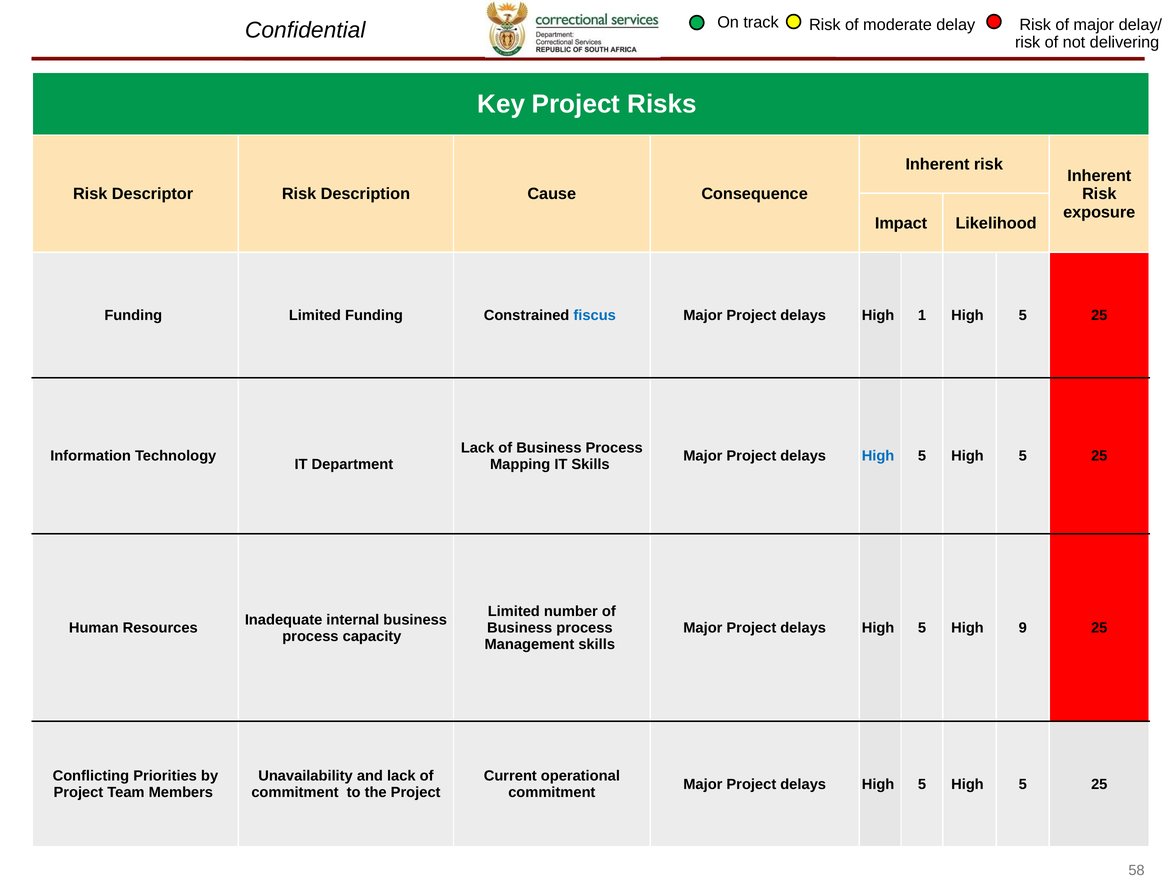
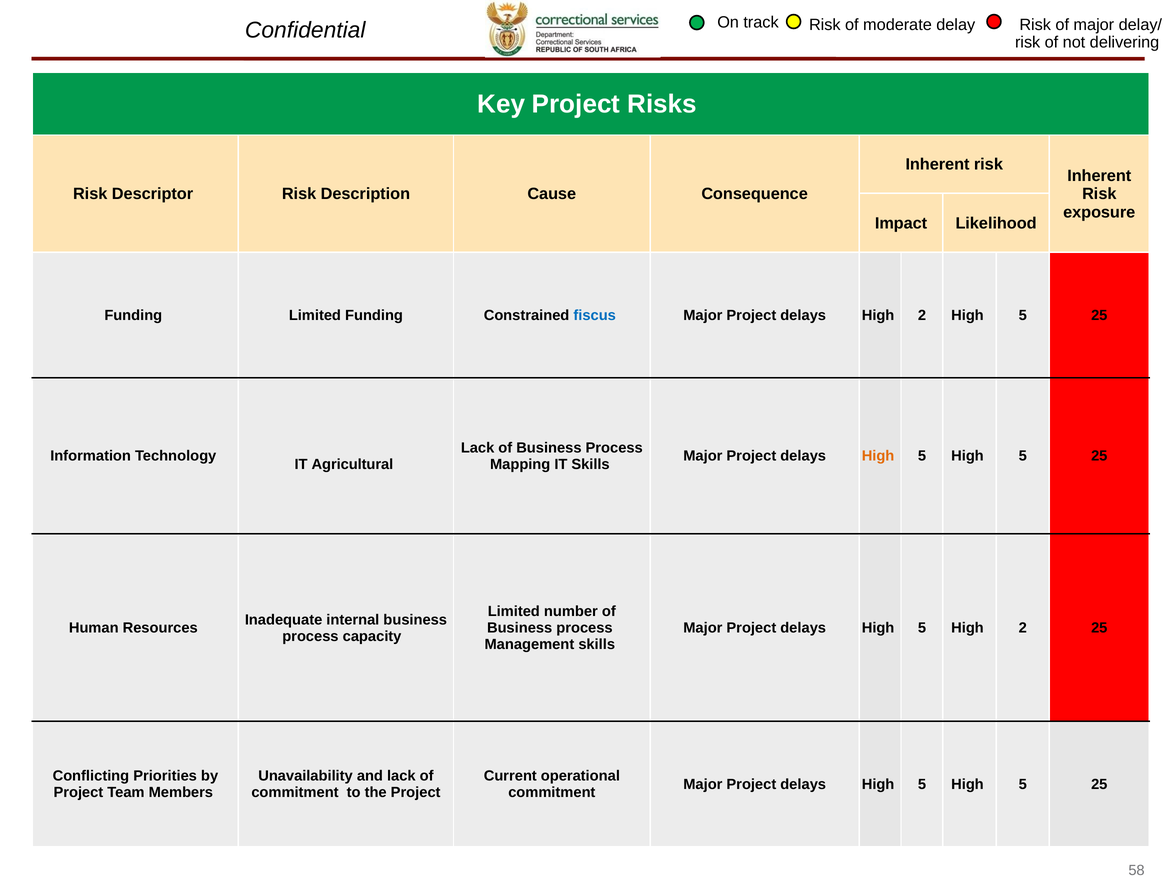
delays High 1: 1 -> 2 (922, 316)
High colour: blue -> orange (878, 456)
Department: Department -> Agricultural (352, 465)
5 High 9: 9 -> 2 (1023, 628)
